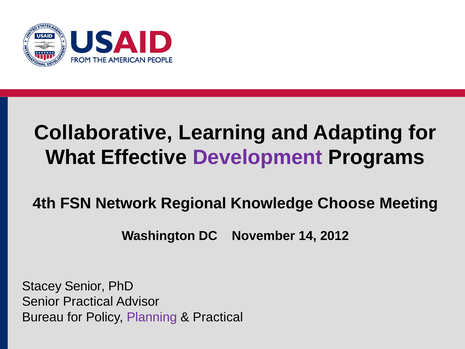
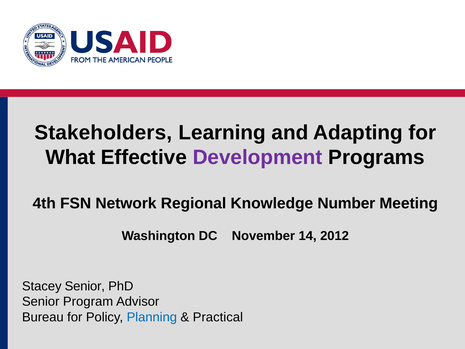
Collaborative: Collaborative -> Stakeholders (103, 132)
Choose: Choose -> Number (346, 203)
Senior Practical: Practical -> Program (88, 301)
Planning colour: purple -> blue (152, 317)
